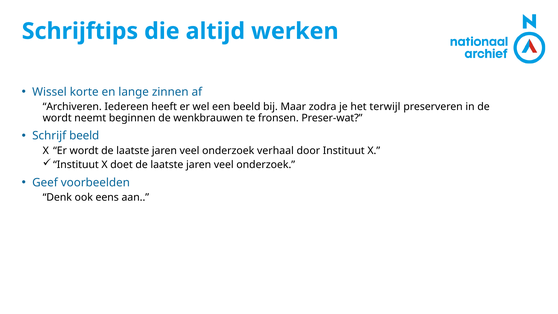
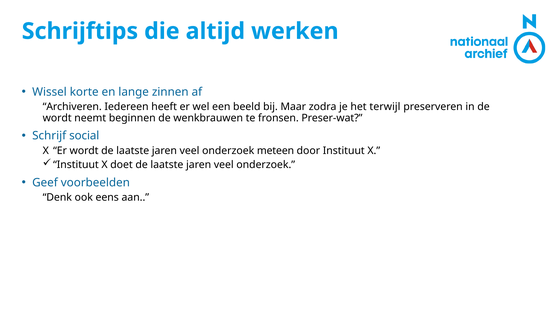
Schrijf beeld: beeld -> social (84, 136)
verhaal: verhaal -> meteen (276, 151)
